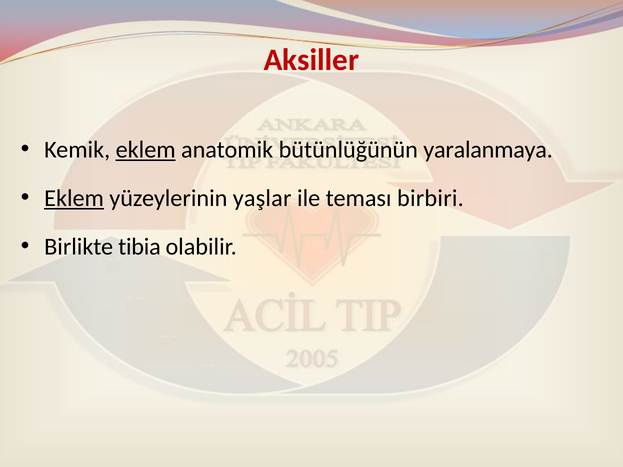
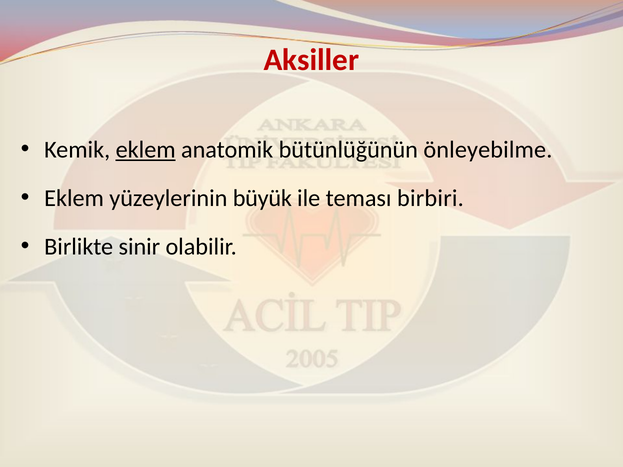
yaralanmaya: yaralanmaya -> önleyebilme (488, 150)
Eklem underline: present -> none (74, 198)
yaşlar: yaşlar -> büyük (262, 198)
tibia: tibia -> sinir (139, 247)
